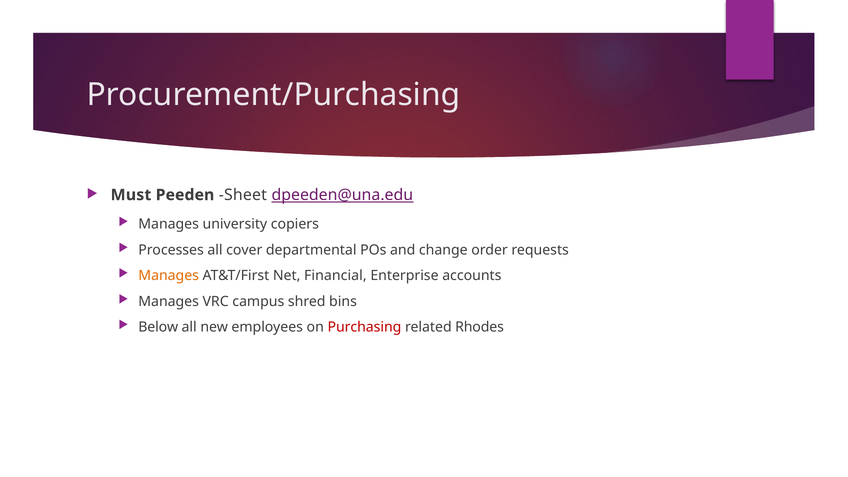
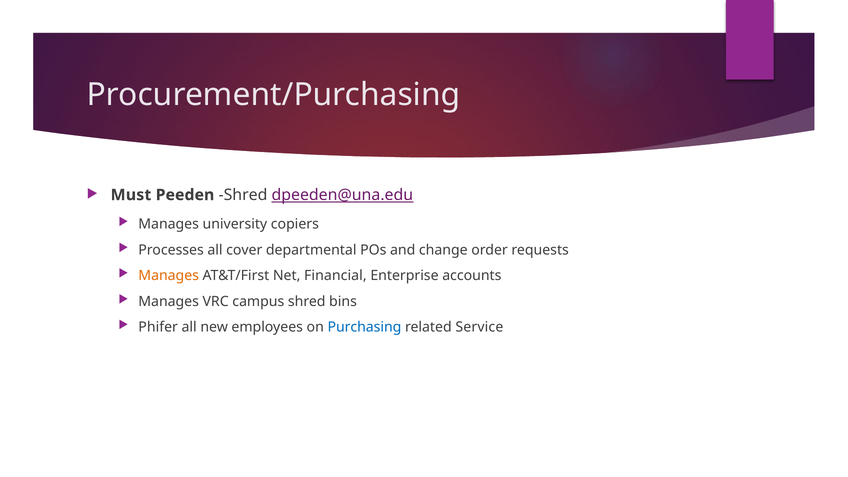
Peeden Sheet: Sheet -> Shred (243, 195)
Below: Below -> Phifer (158, 327)
Purchasing colour: red -> blue (364, 327)
Rhodes: Rhodes -> Service (479, 327)
